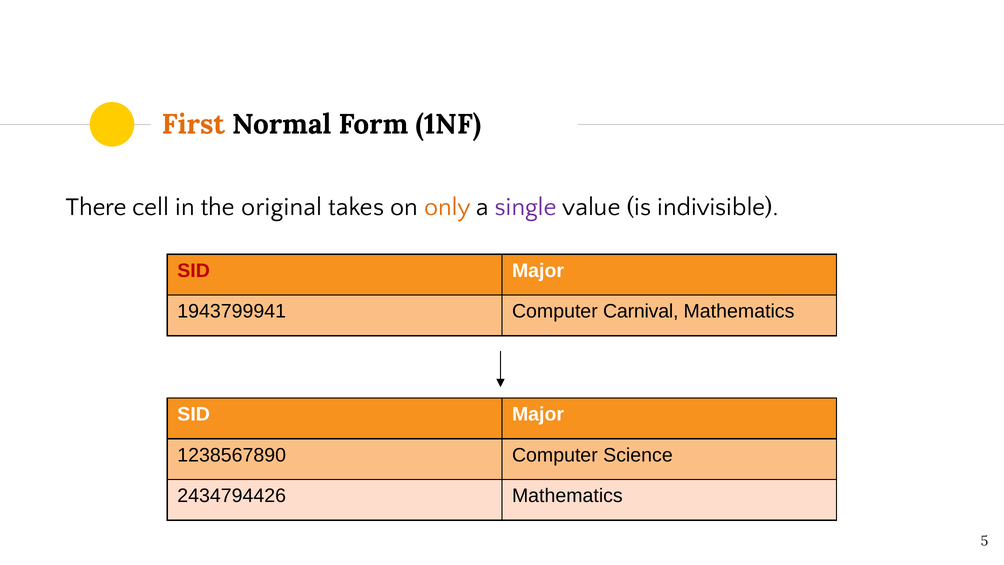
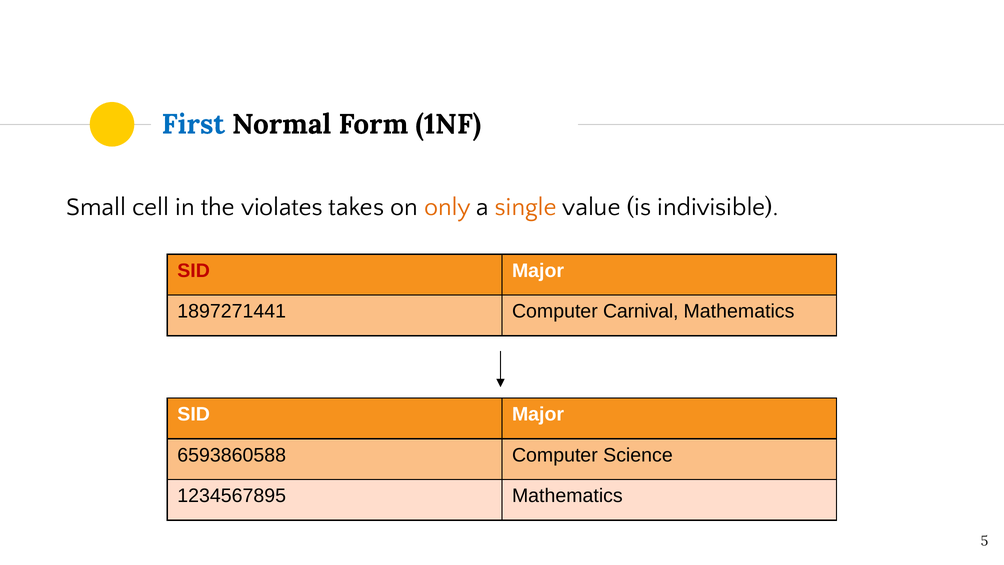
First colour: orange -> blue (193, 124)
There: There -> Small (96, 207)
original: original -> violates (282, 207)
single colour: purple -> orange (526, 207)
1943799941: 1943799941 -> 1897271441 (232, 311)
1238567890: 1238567890 -> 6593860588 (232, 455)
2434794426: 2434794426 -> 1234567895 (232, 496)
